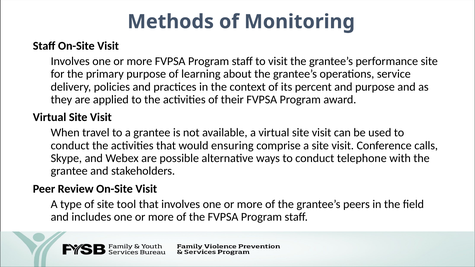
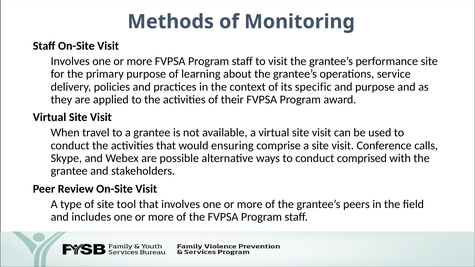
percent: percent -> specific (313, 87)
telephone: telephone -> comprised (362, 158)
